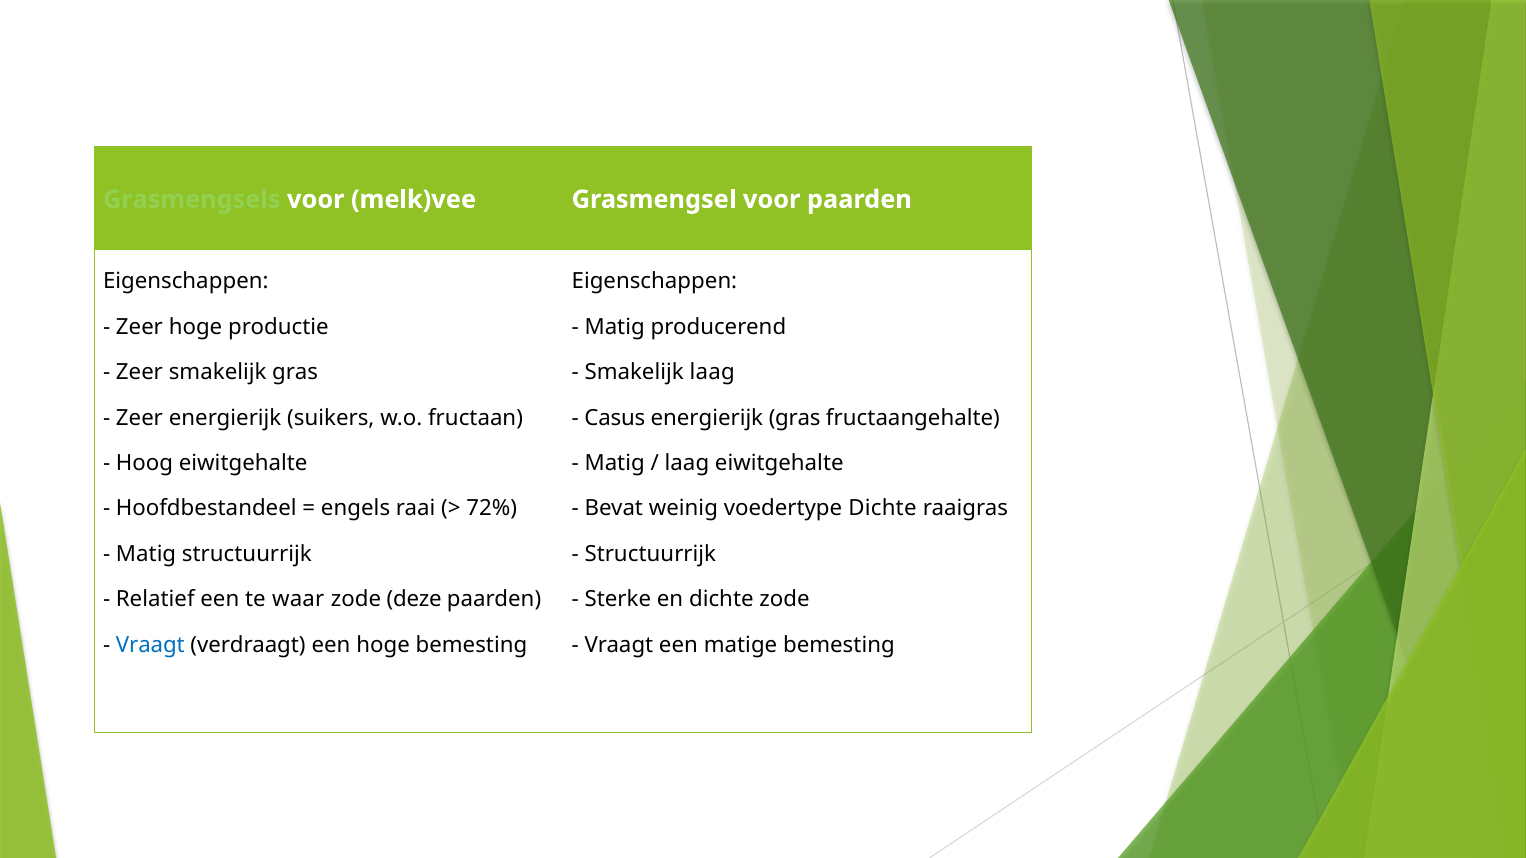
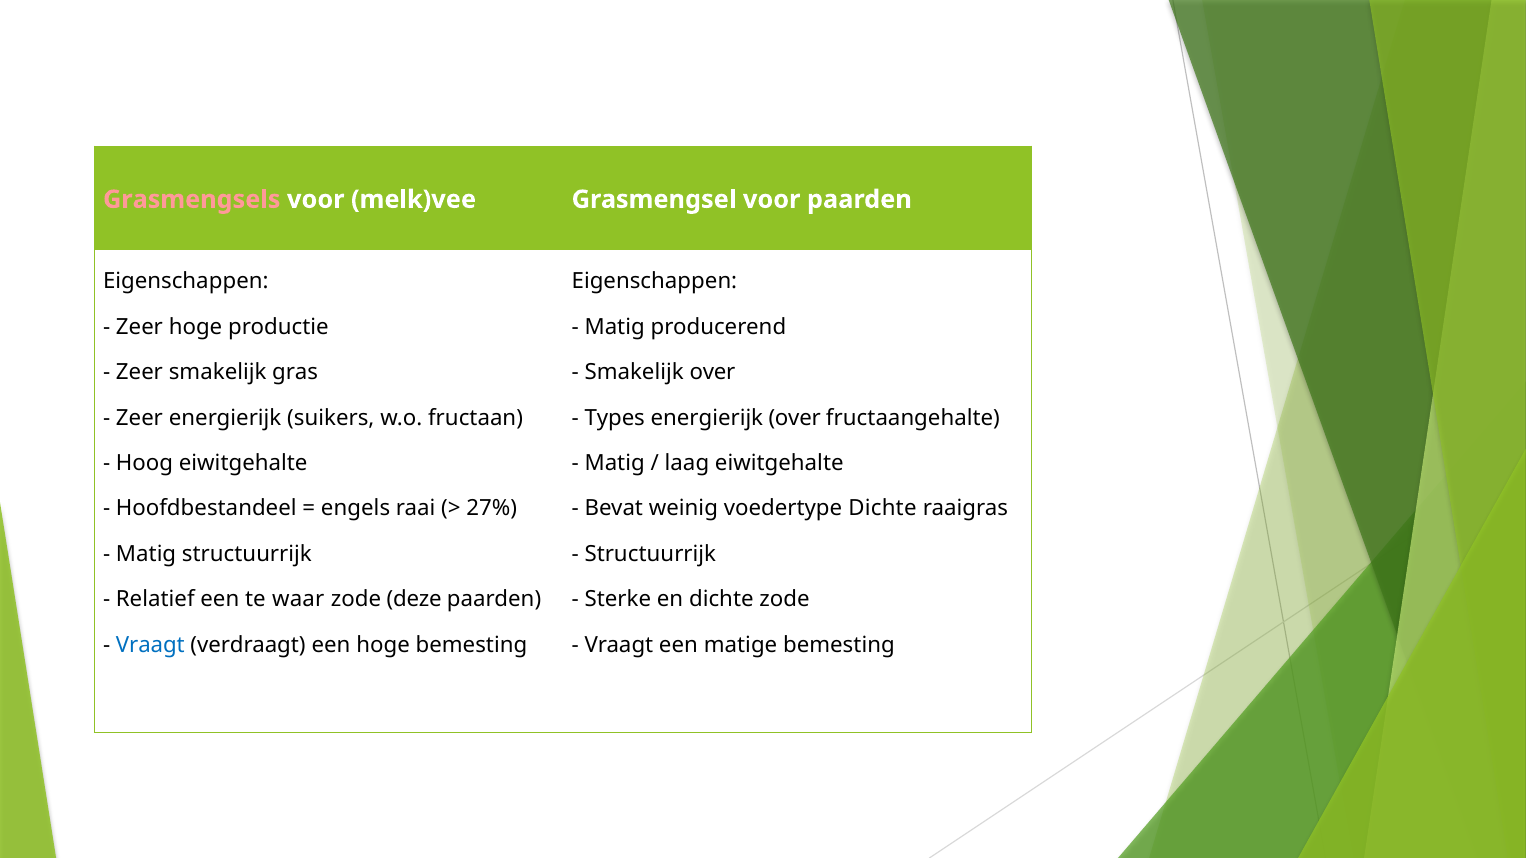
Grasmengsels colour: light green -> pink (192, 200)
Smakelijk laag: laag -> over (712, 372)
Casus: Casus -> Types (615, 418)
energierijk gras: gras -> over (795, 418)
72%: 72% -> 27% (492, 509)
